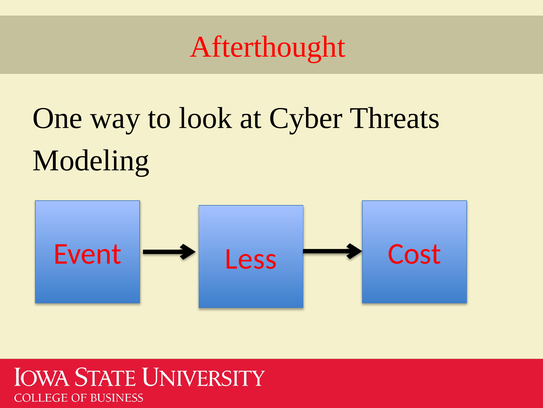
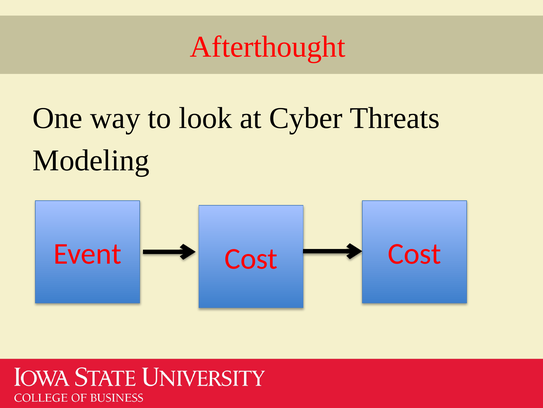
Event Less: Less -> Cost (251, 258)
